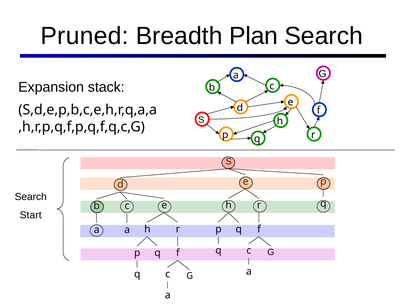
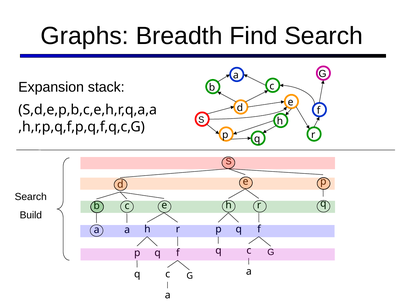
Pruned: Pruned -> Graphs (85, 36)
Plan: Plan -> Find (254, 36)
Start: Start -> Build (31, 215)
